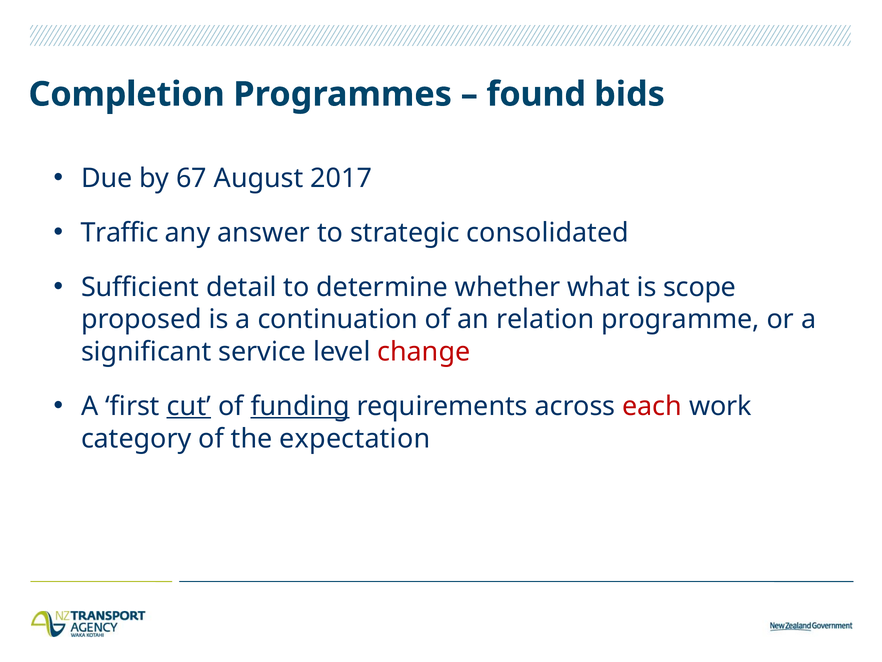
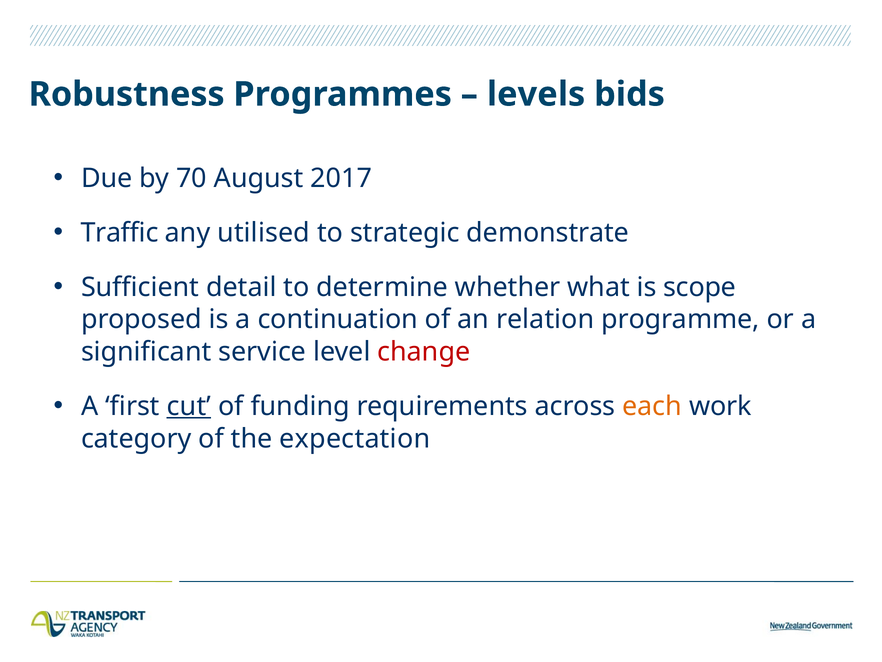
Completion: Completion -> Robustness (127, 94)
found: found -> levels (536, 94)
67: 67 -> 70 (192, 178)
answer: answer -> utilised (264, 233)
consolidated: consolidated -> demonstrate (548, 233)
funding underline: present -> none (300, 406)
each colour: red -> orange (652, 406)
